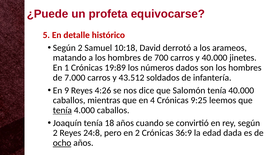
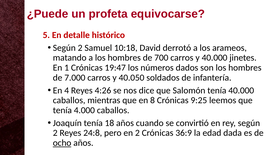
19:89: 19:89 -> 19:47 (115, 68)
43.512: 43.512 -> 40.050 (132, 78)
9: 9 -> 4 (67, 91)
4: 4 -> 8 (153, 100)
tenía underline: present -> none (62, 110)
